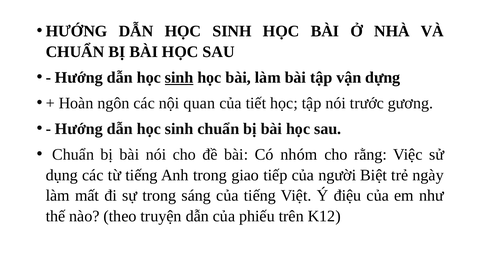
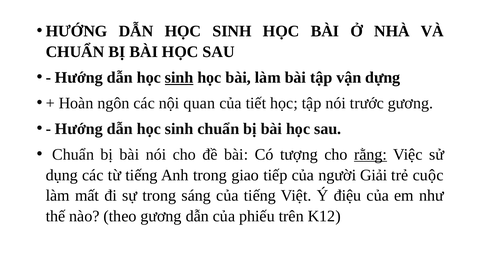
nhóm: nhóm -> tượng (299, 154)
rằng underline: none -> present (371, 154)
Biệt: Biệt -> Giải (374, 175)
ngày: ngày -> cuộc (428, 175)
theo truyện: truyện -> gương (161, 216)
